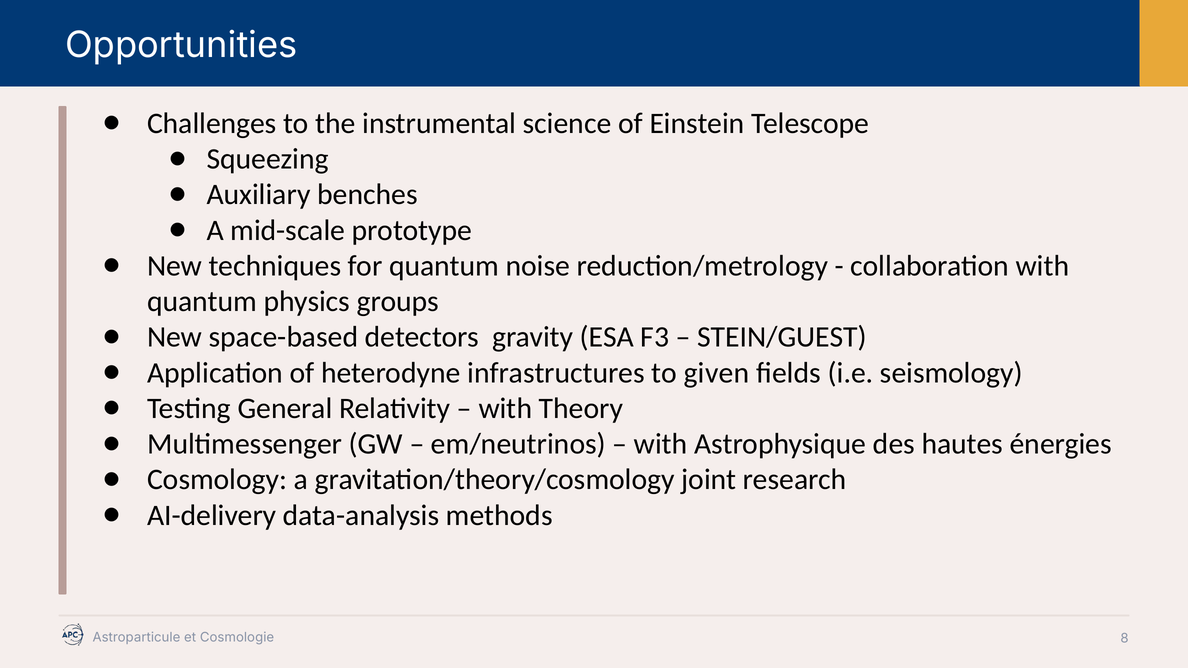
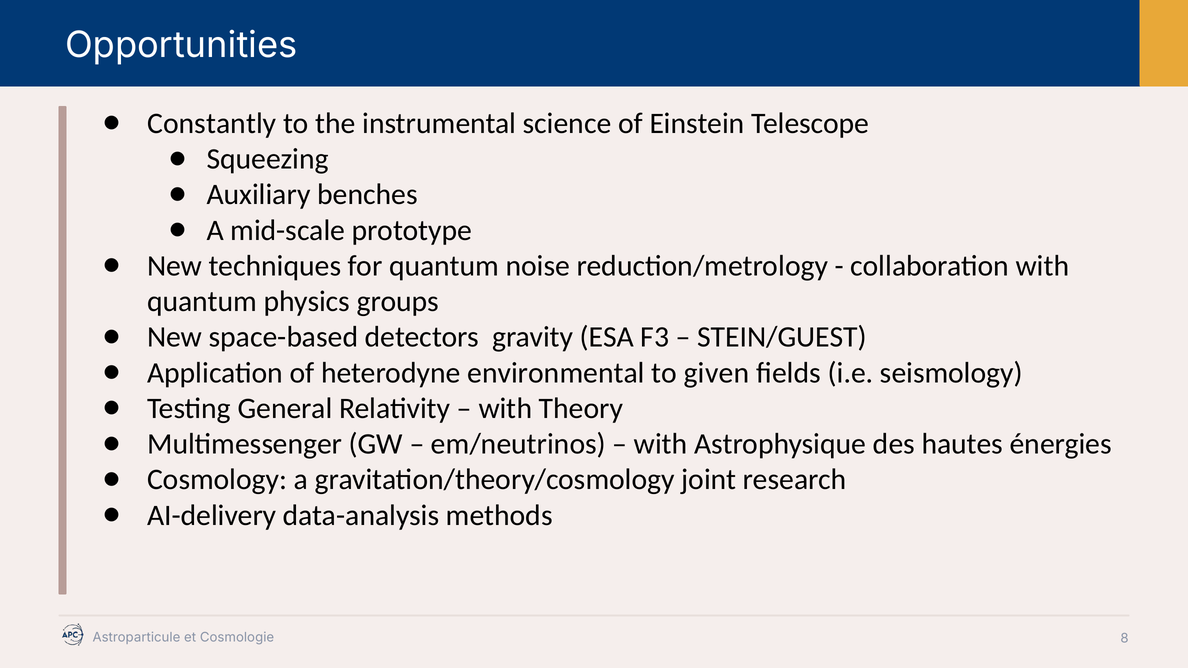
Challenges: Challenges -> Constantly (212, 123)
infrastructures: infrastructures -> environmental (556, 373)
